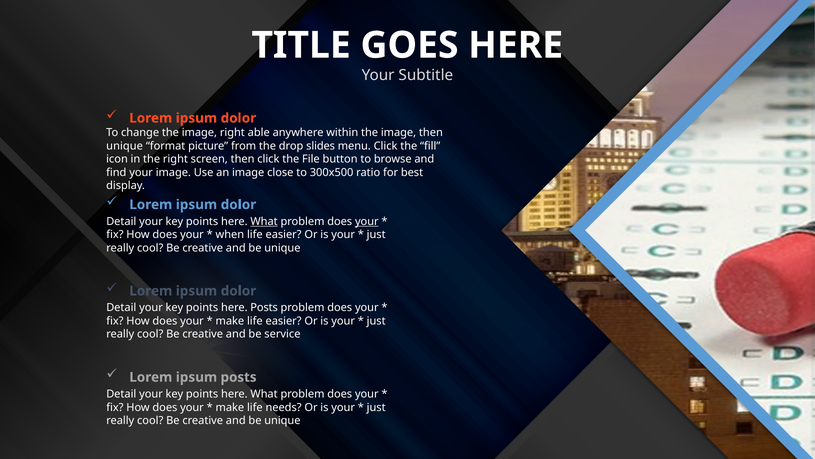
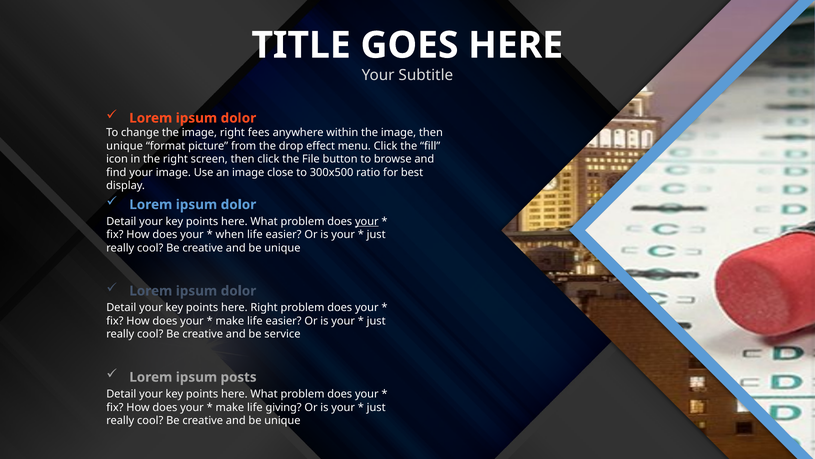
able: able -> fees (259, 133)
slides: slides -> effect (321, 146)
What underline: present -> none (264, 221)
here Posts: Posts -> Right (264, 307)
needs: needs -> giving (284, 407)
